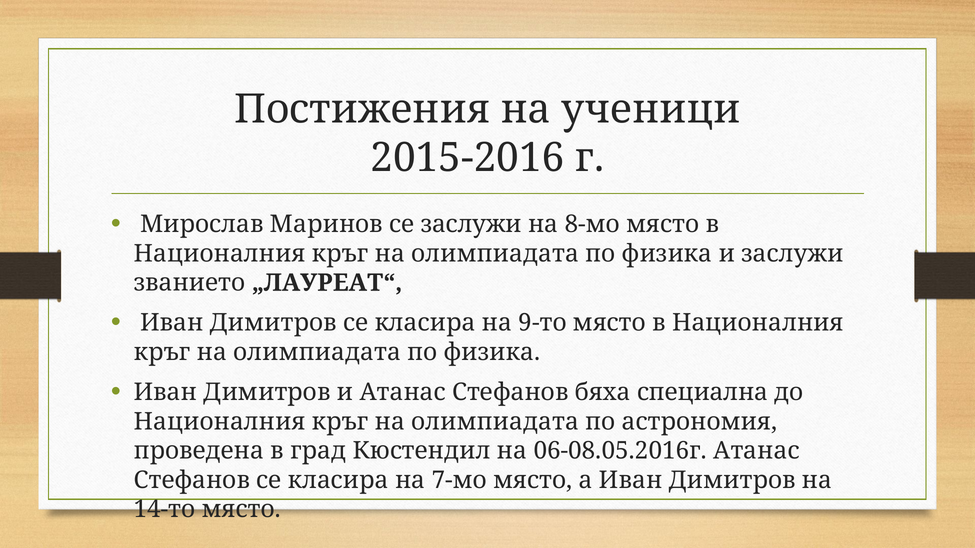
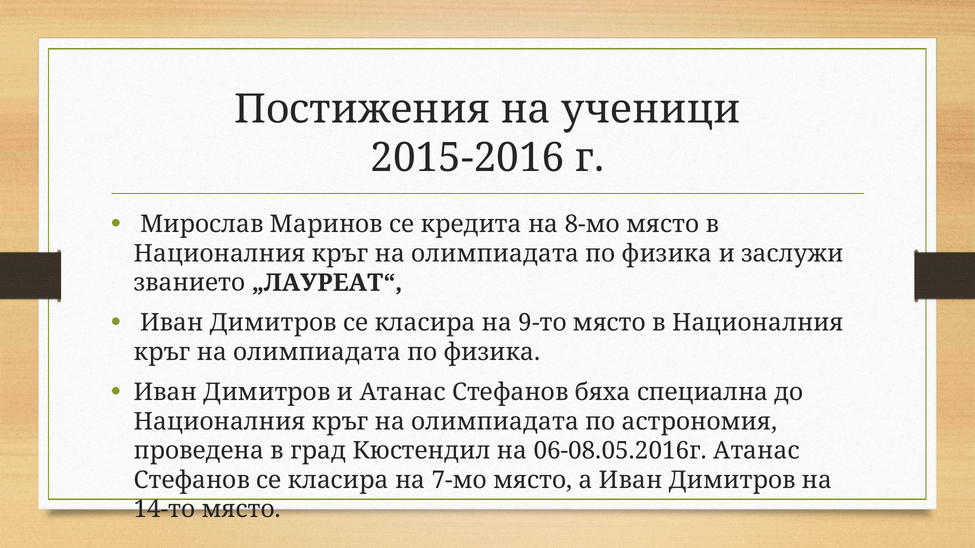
се заслужи: заслужи -> кредита (471, 224)
